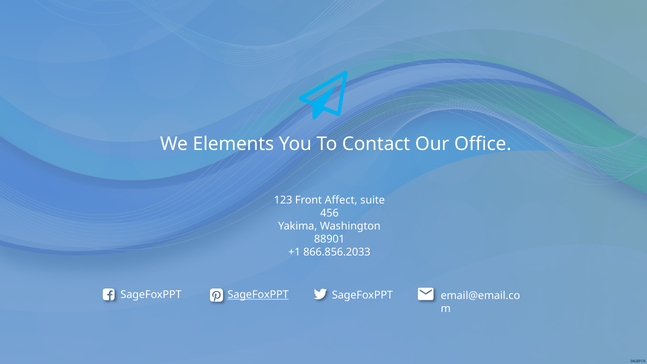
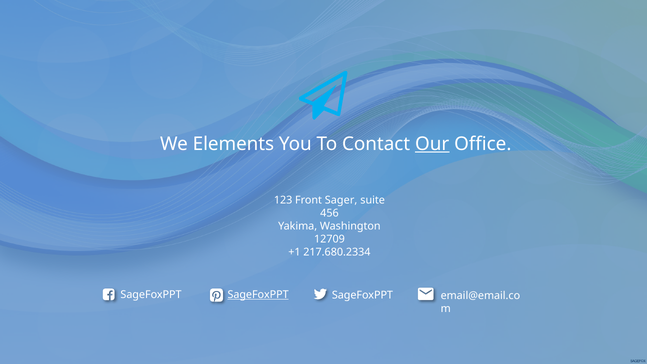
Our underline: none -> present (432, 144)
Affect: Affect -> Sager (341, 200)
88901: 88901 -> 12709 (329, 239)
866.856.2033: 866.856.2033 -> 217.680.2334 (337, 252)
